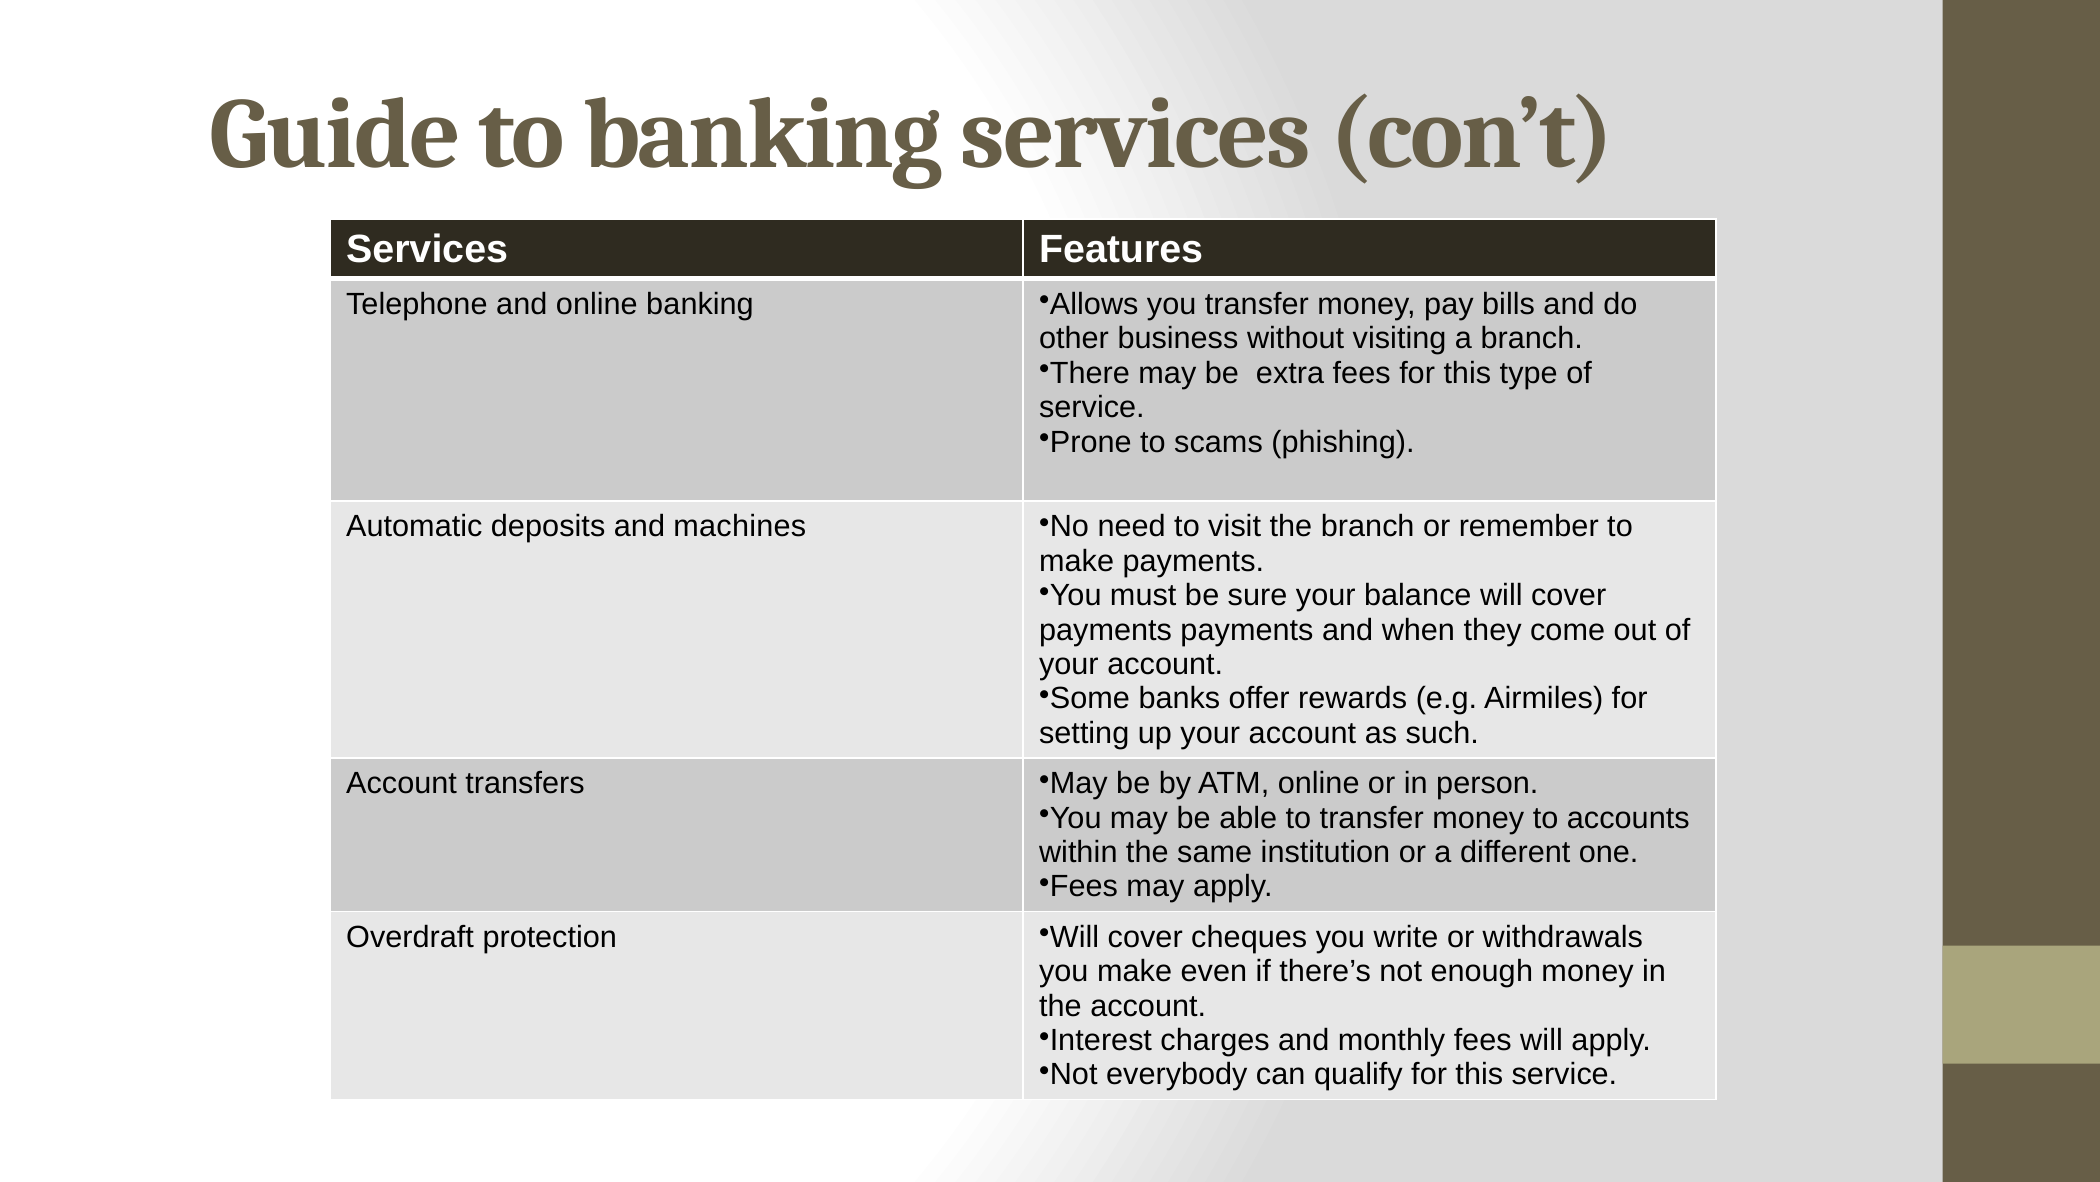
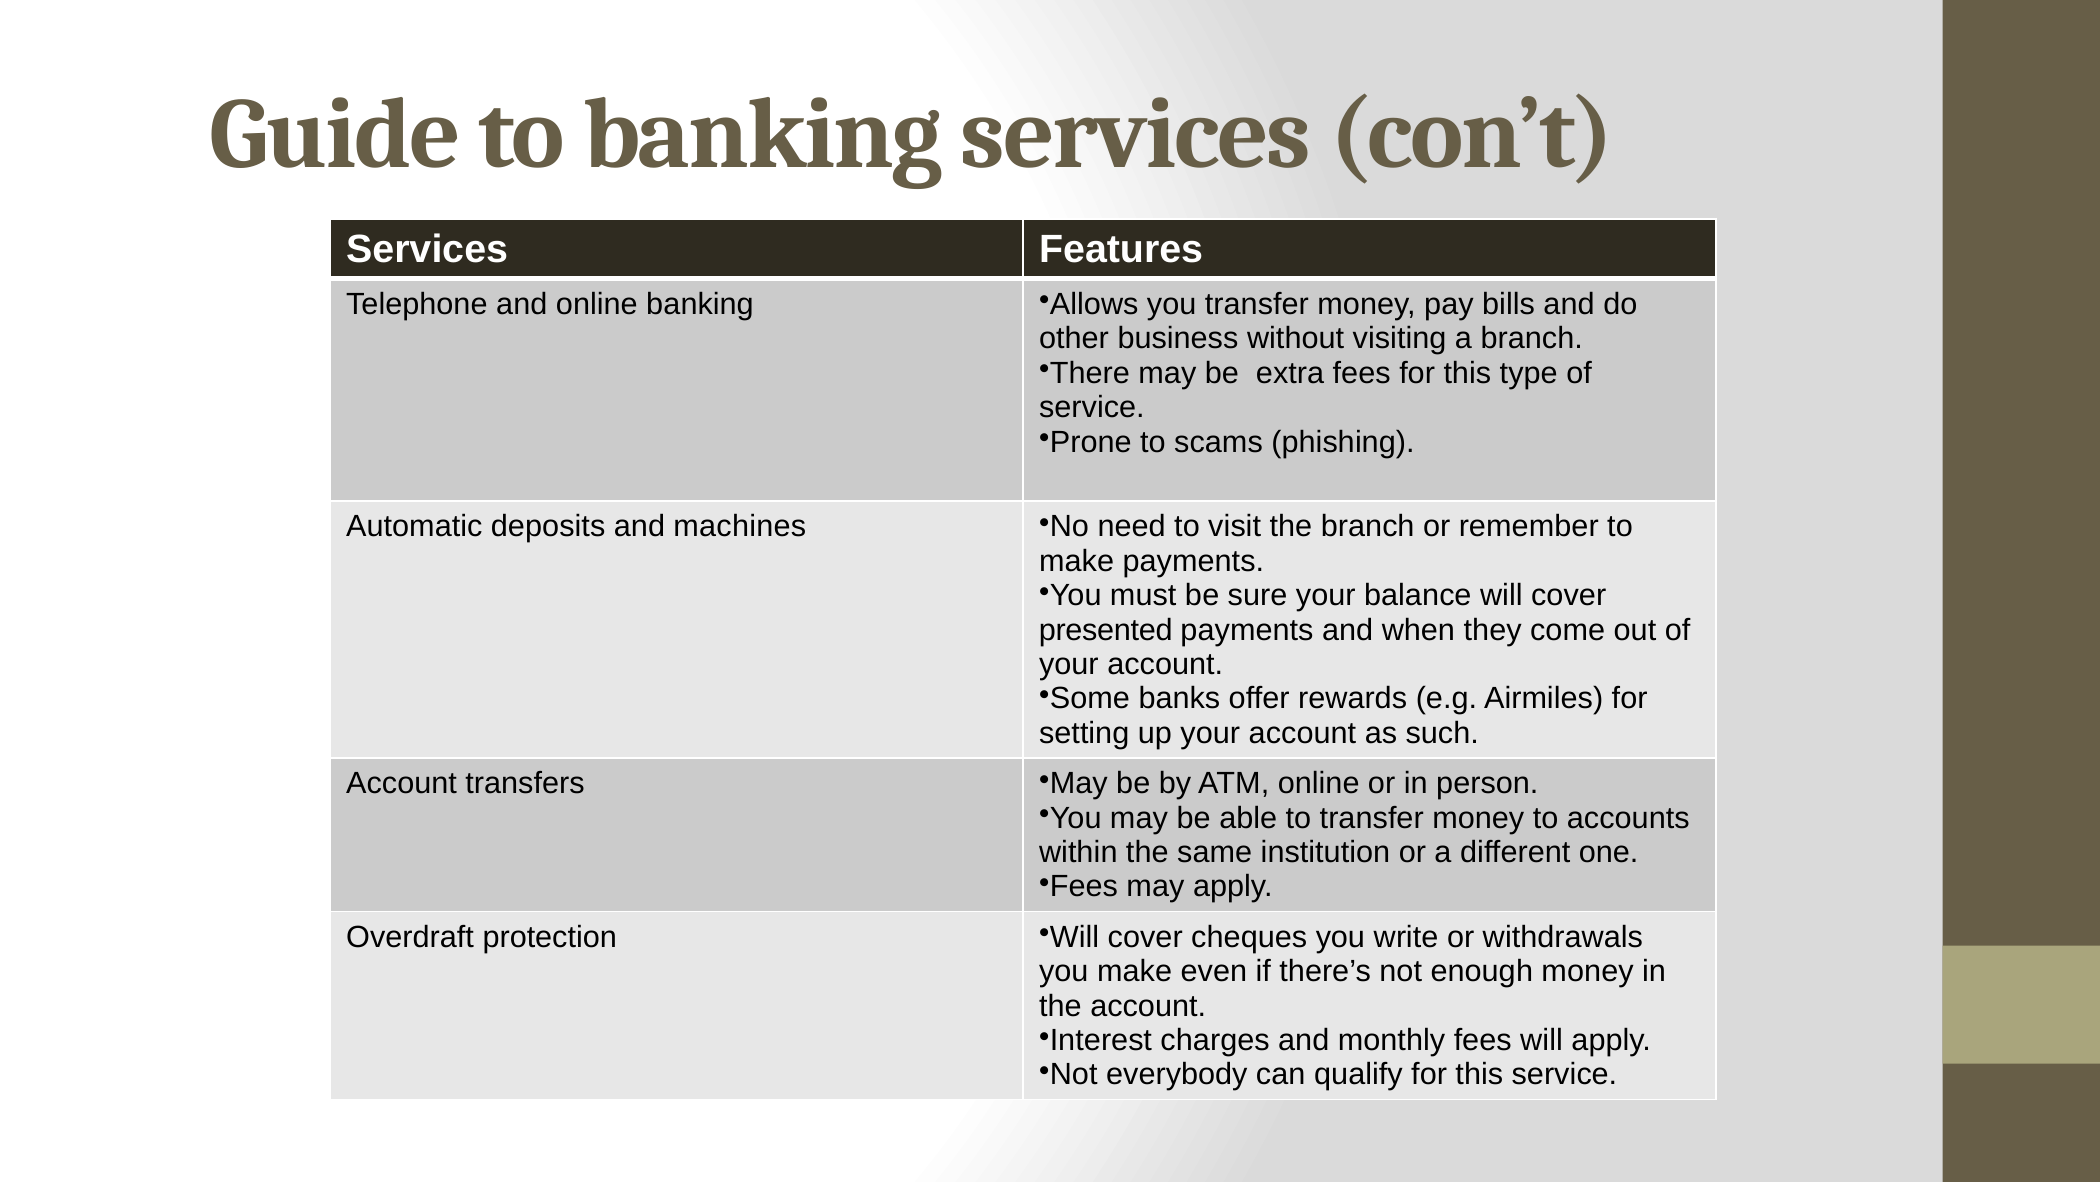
payments: payments -> presented (1106, 630)
